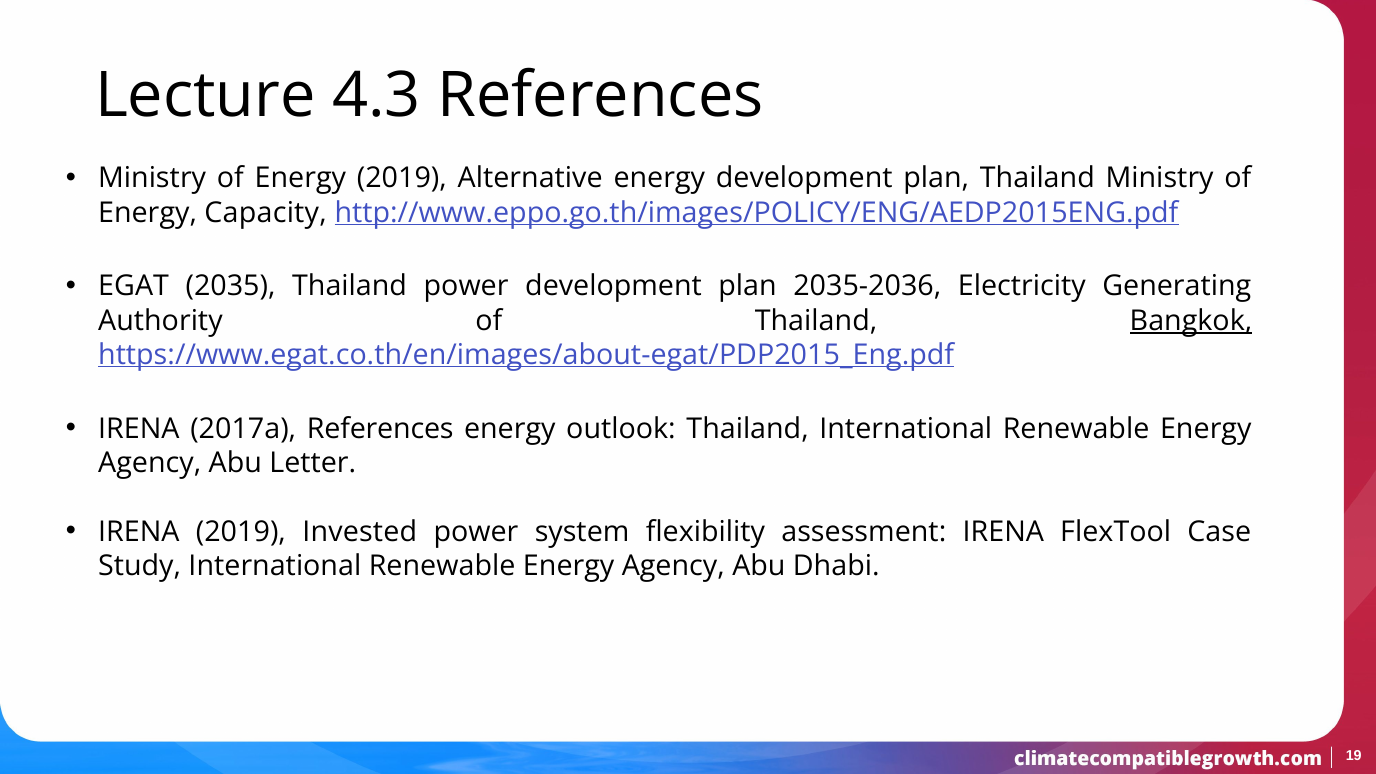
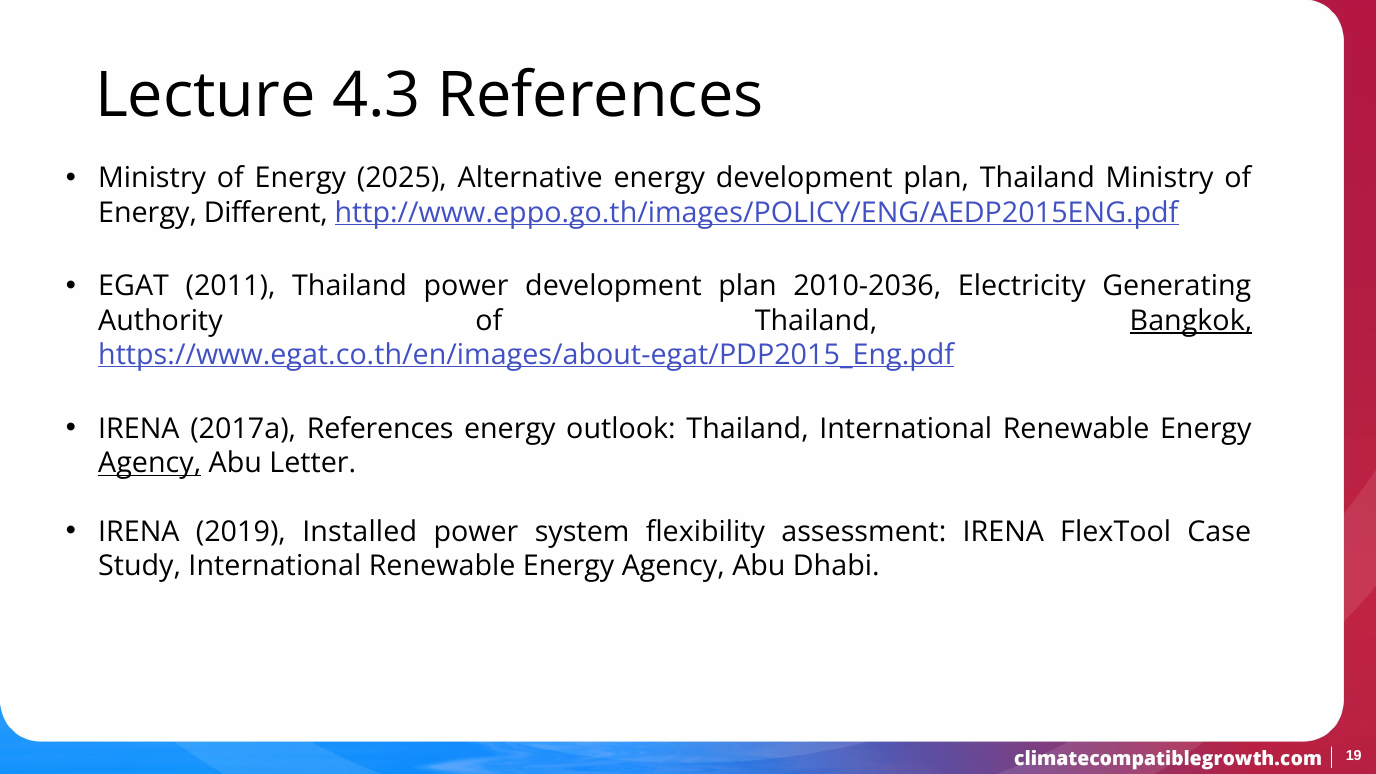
Energy 2019: 2019 -> 2025 (402, 178)
Capacity: Capacity -> Different (266, 213)
2035: 2035 -> 2011 (231, 286)
2035-2036: 2035-2036 -> 2010-2036 (867, 286)
Agency underline: none -> present (150, 463)
Invested: Invested -> Installed (360, 532)
